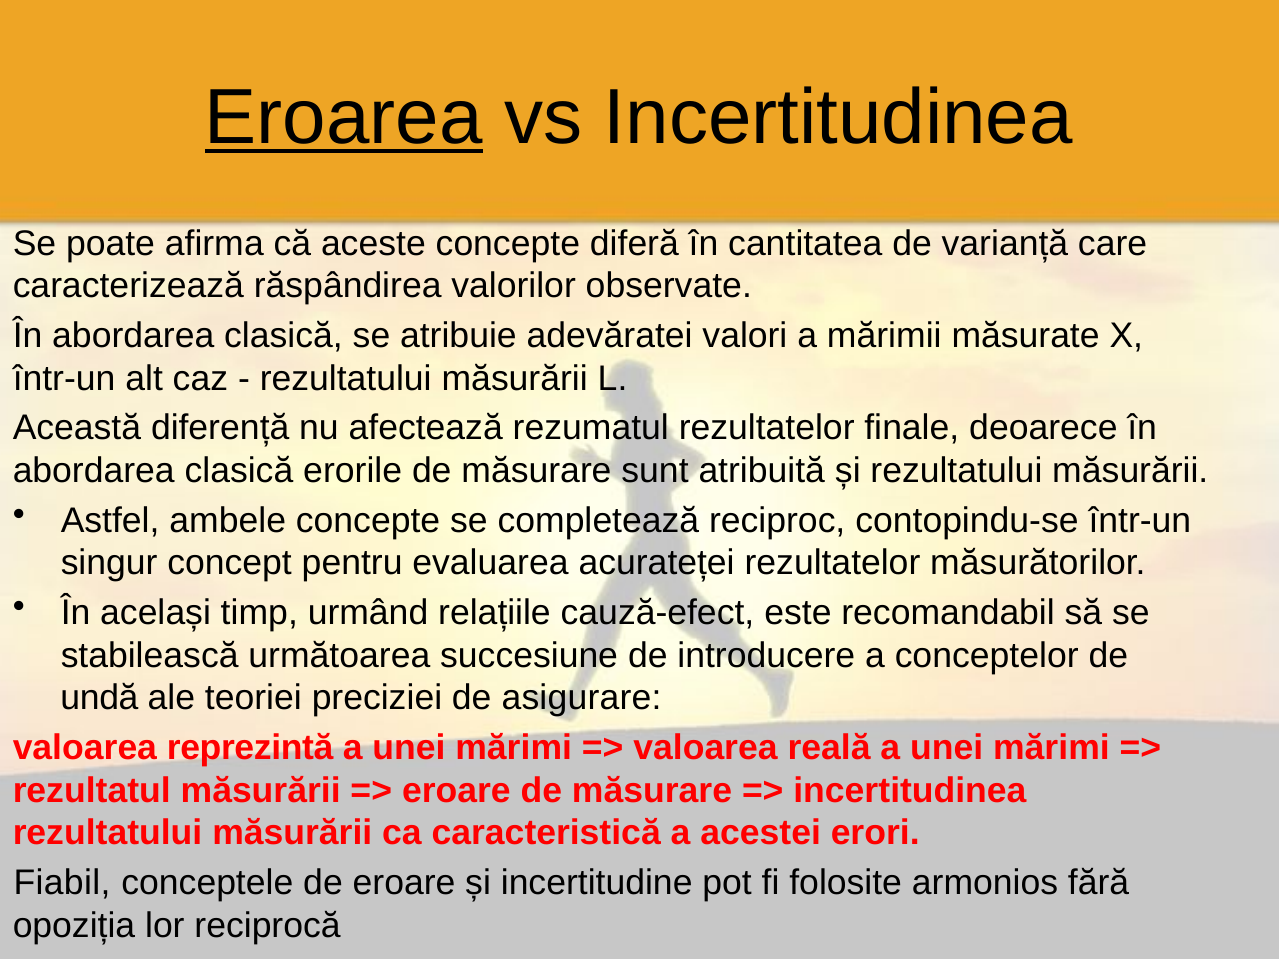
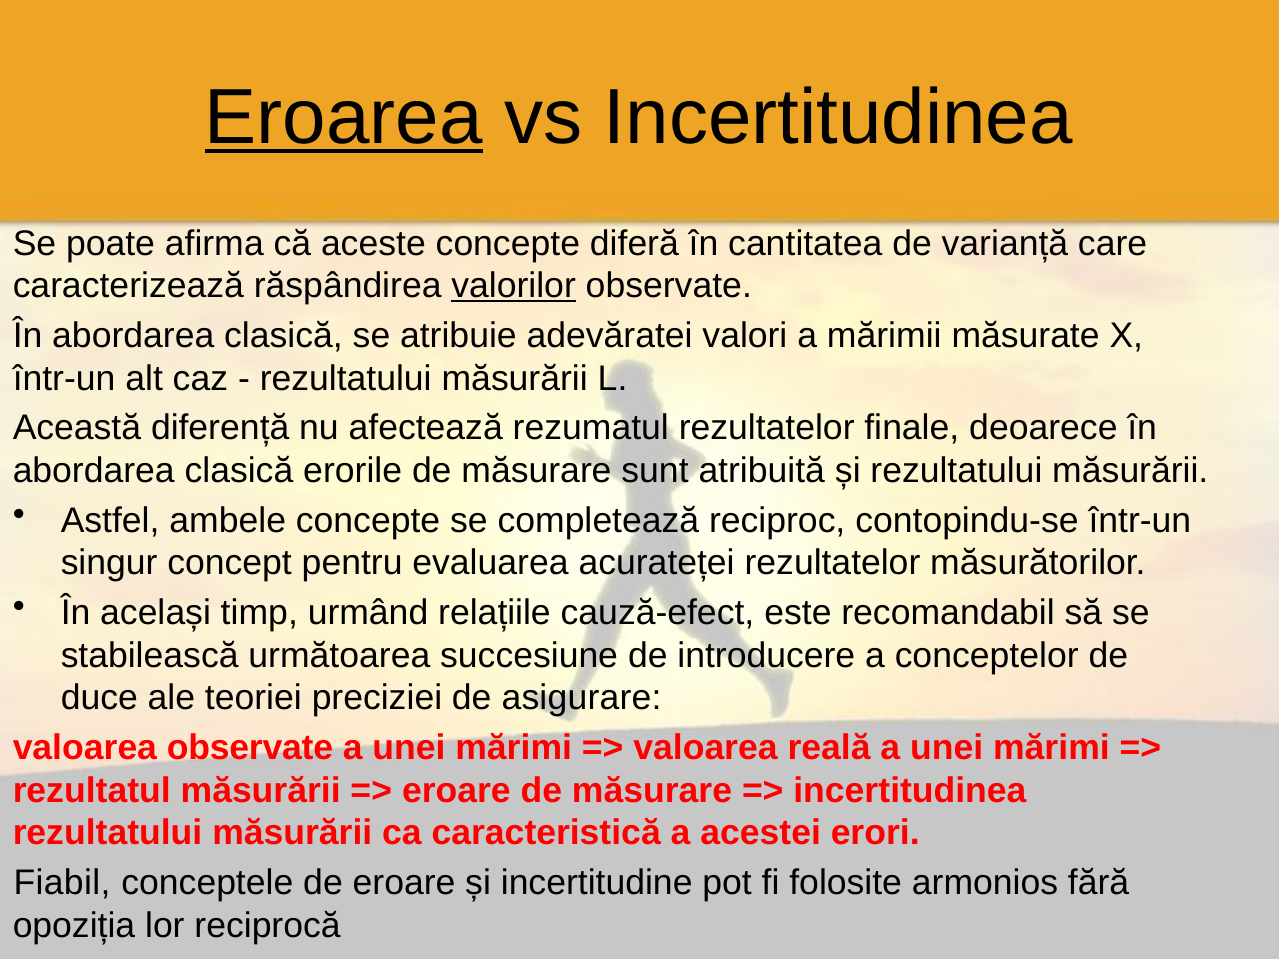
valorilor underline: none -> present (514, 286)
undă: undă -> duce (99, 698)
valoarea reprezintă: reprezintă -> observate (250, 748)
